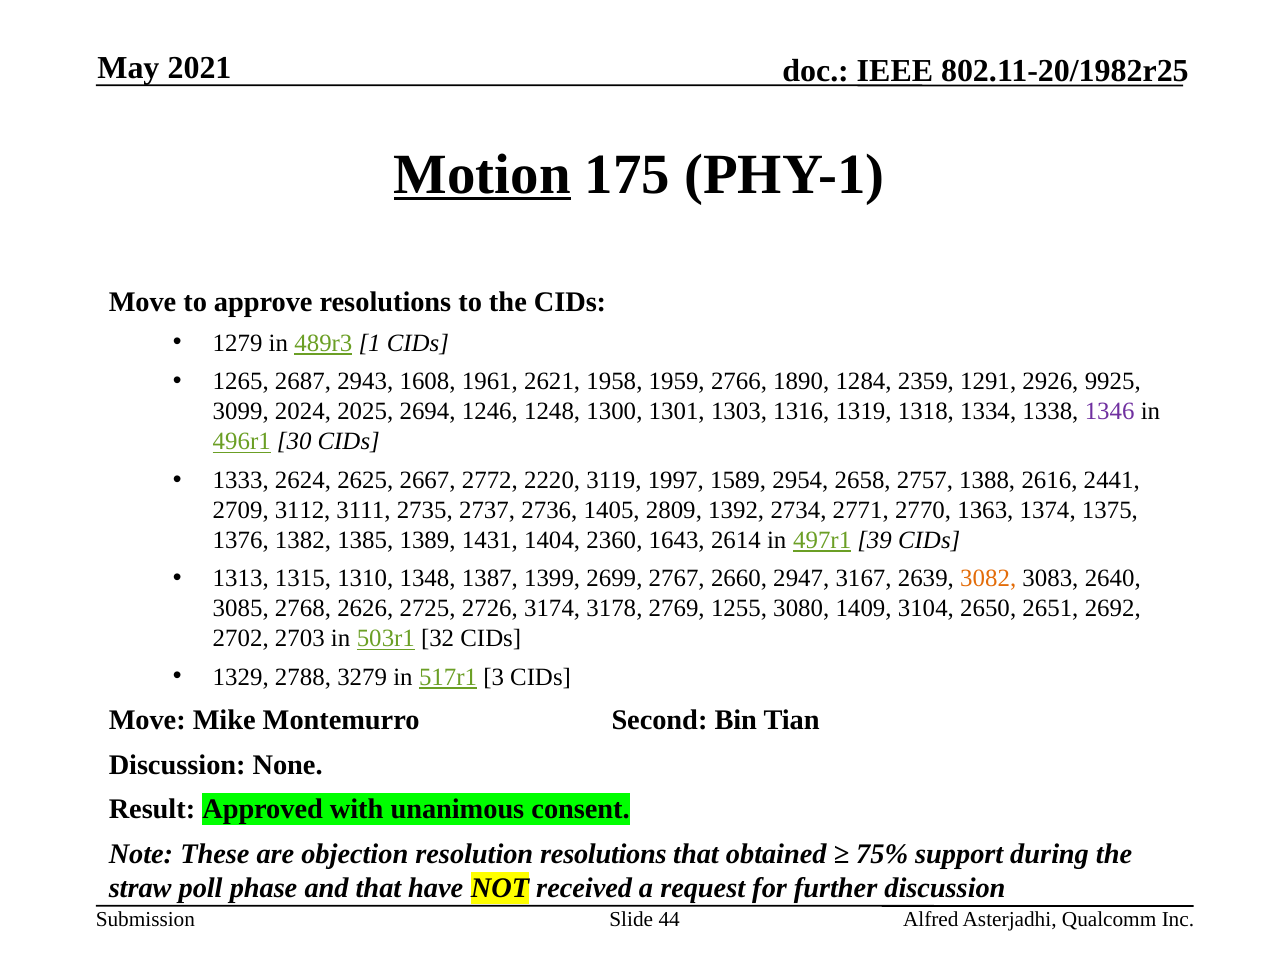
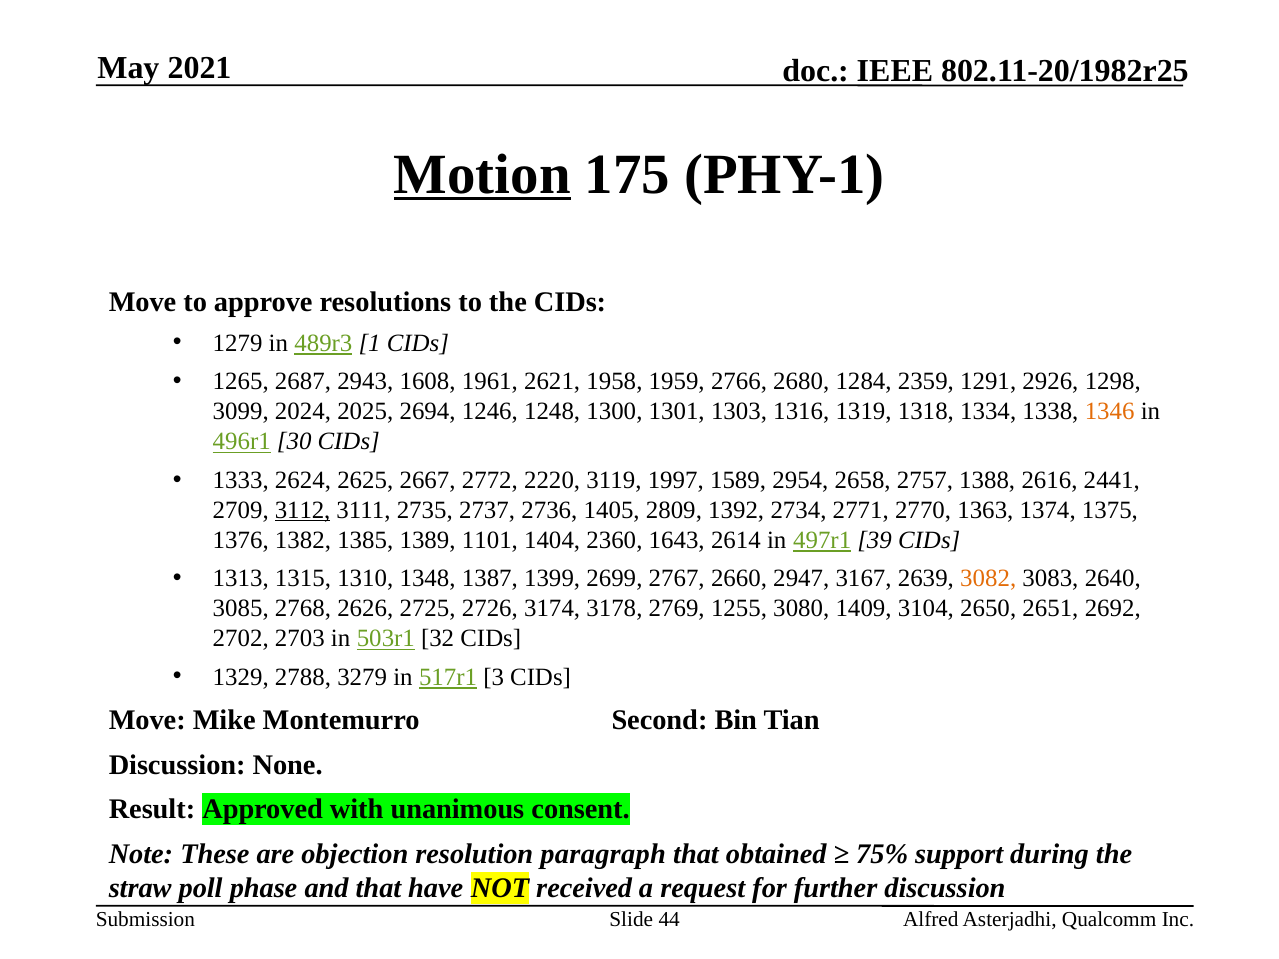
1890: 1890 -> 2680 (801, 382)
9925: 9925 -> 1298 (1113, 382)
1346 colour: purple -> orange (1110, 412)
3112 underline: none -> present (303, 510)
1431: 1431 -> 1101 (490, 540)
resolution resolutions: resolutions -> paragraph (603, 854)
